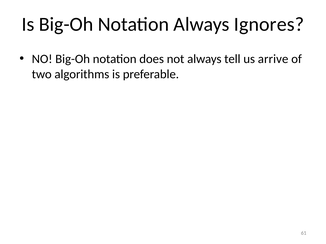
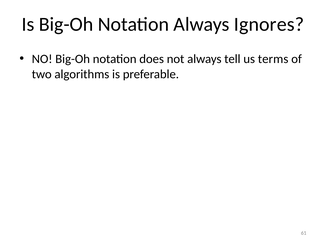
arrive: arrive -> terms (273, 59)
